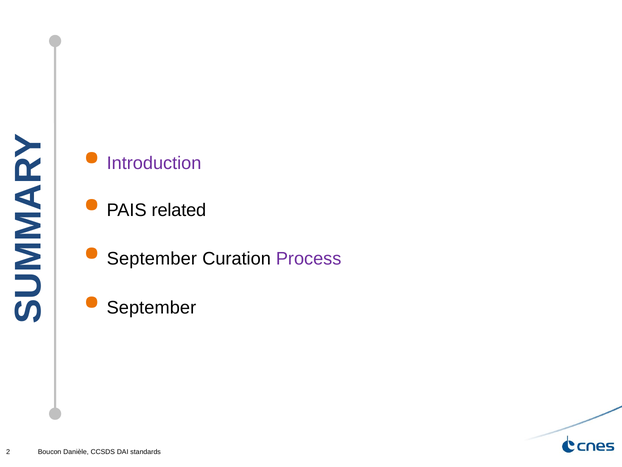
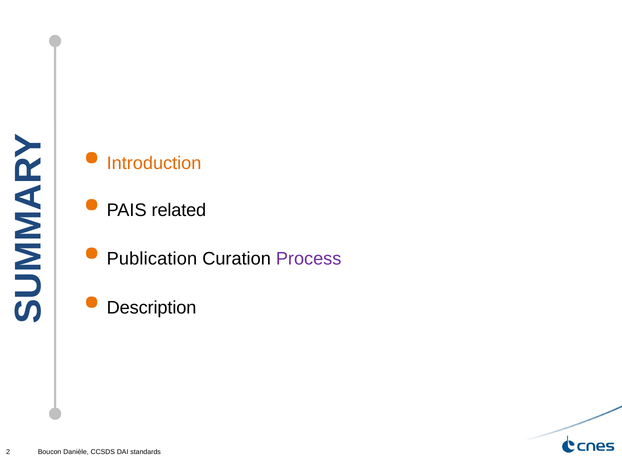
Introduction colour: purple -> orange (154, 163)
September: September -> Publication (152, 259)
September: September -> Description (152, 308)
